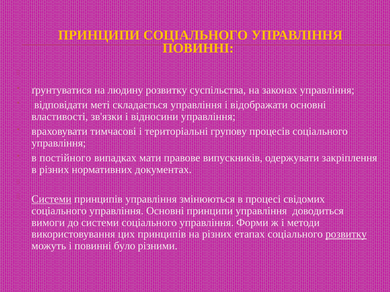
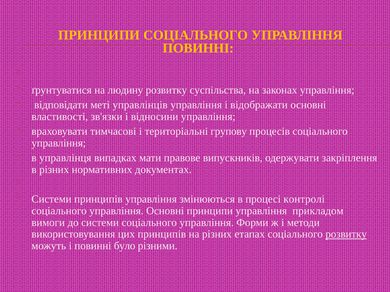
складається: складається -> управлінців (140, 105)
постійного: постійного -> управлінця (65, 158)
Системи underline: present -> none (51, 199)
свідомих: свідомих -> контролі (304, 199)
доводиться: доводиться -> прикладом (318, 211)
